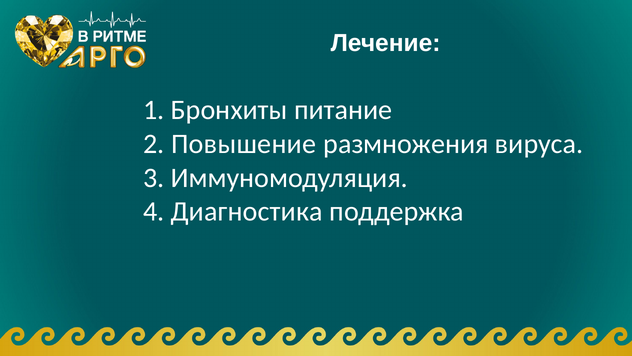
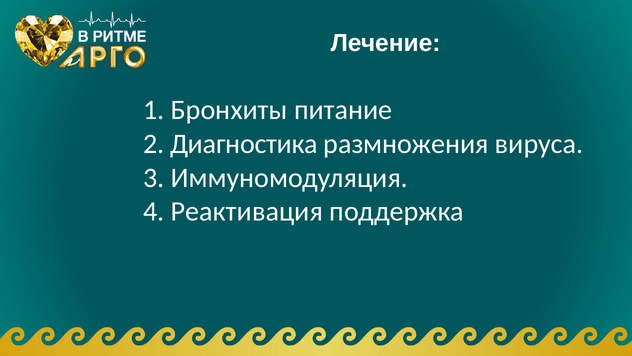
Повышение: Повышение -> Диагностика (244, 144)
Диагностика: Диагностика -> Реактивация (247, 211)
